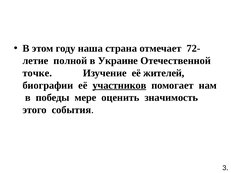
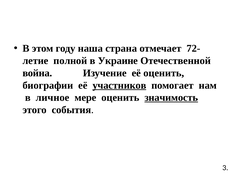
точке: точке -> война (37, 73)
её жителей: жителей -> оценить (164, 73)
победы: победы -> личное (53, 98)
значимость underline: none -> present (171, 98)
